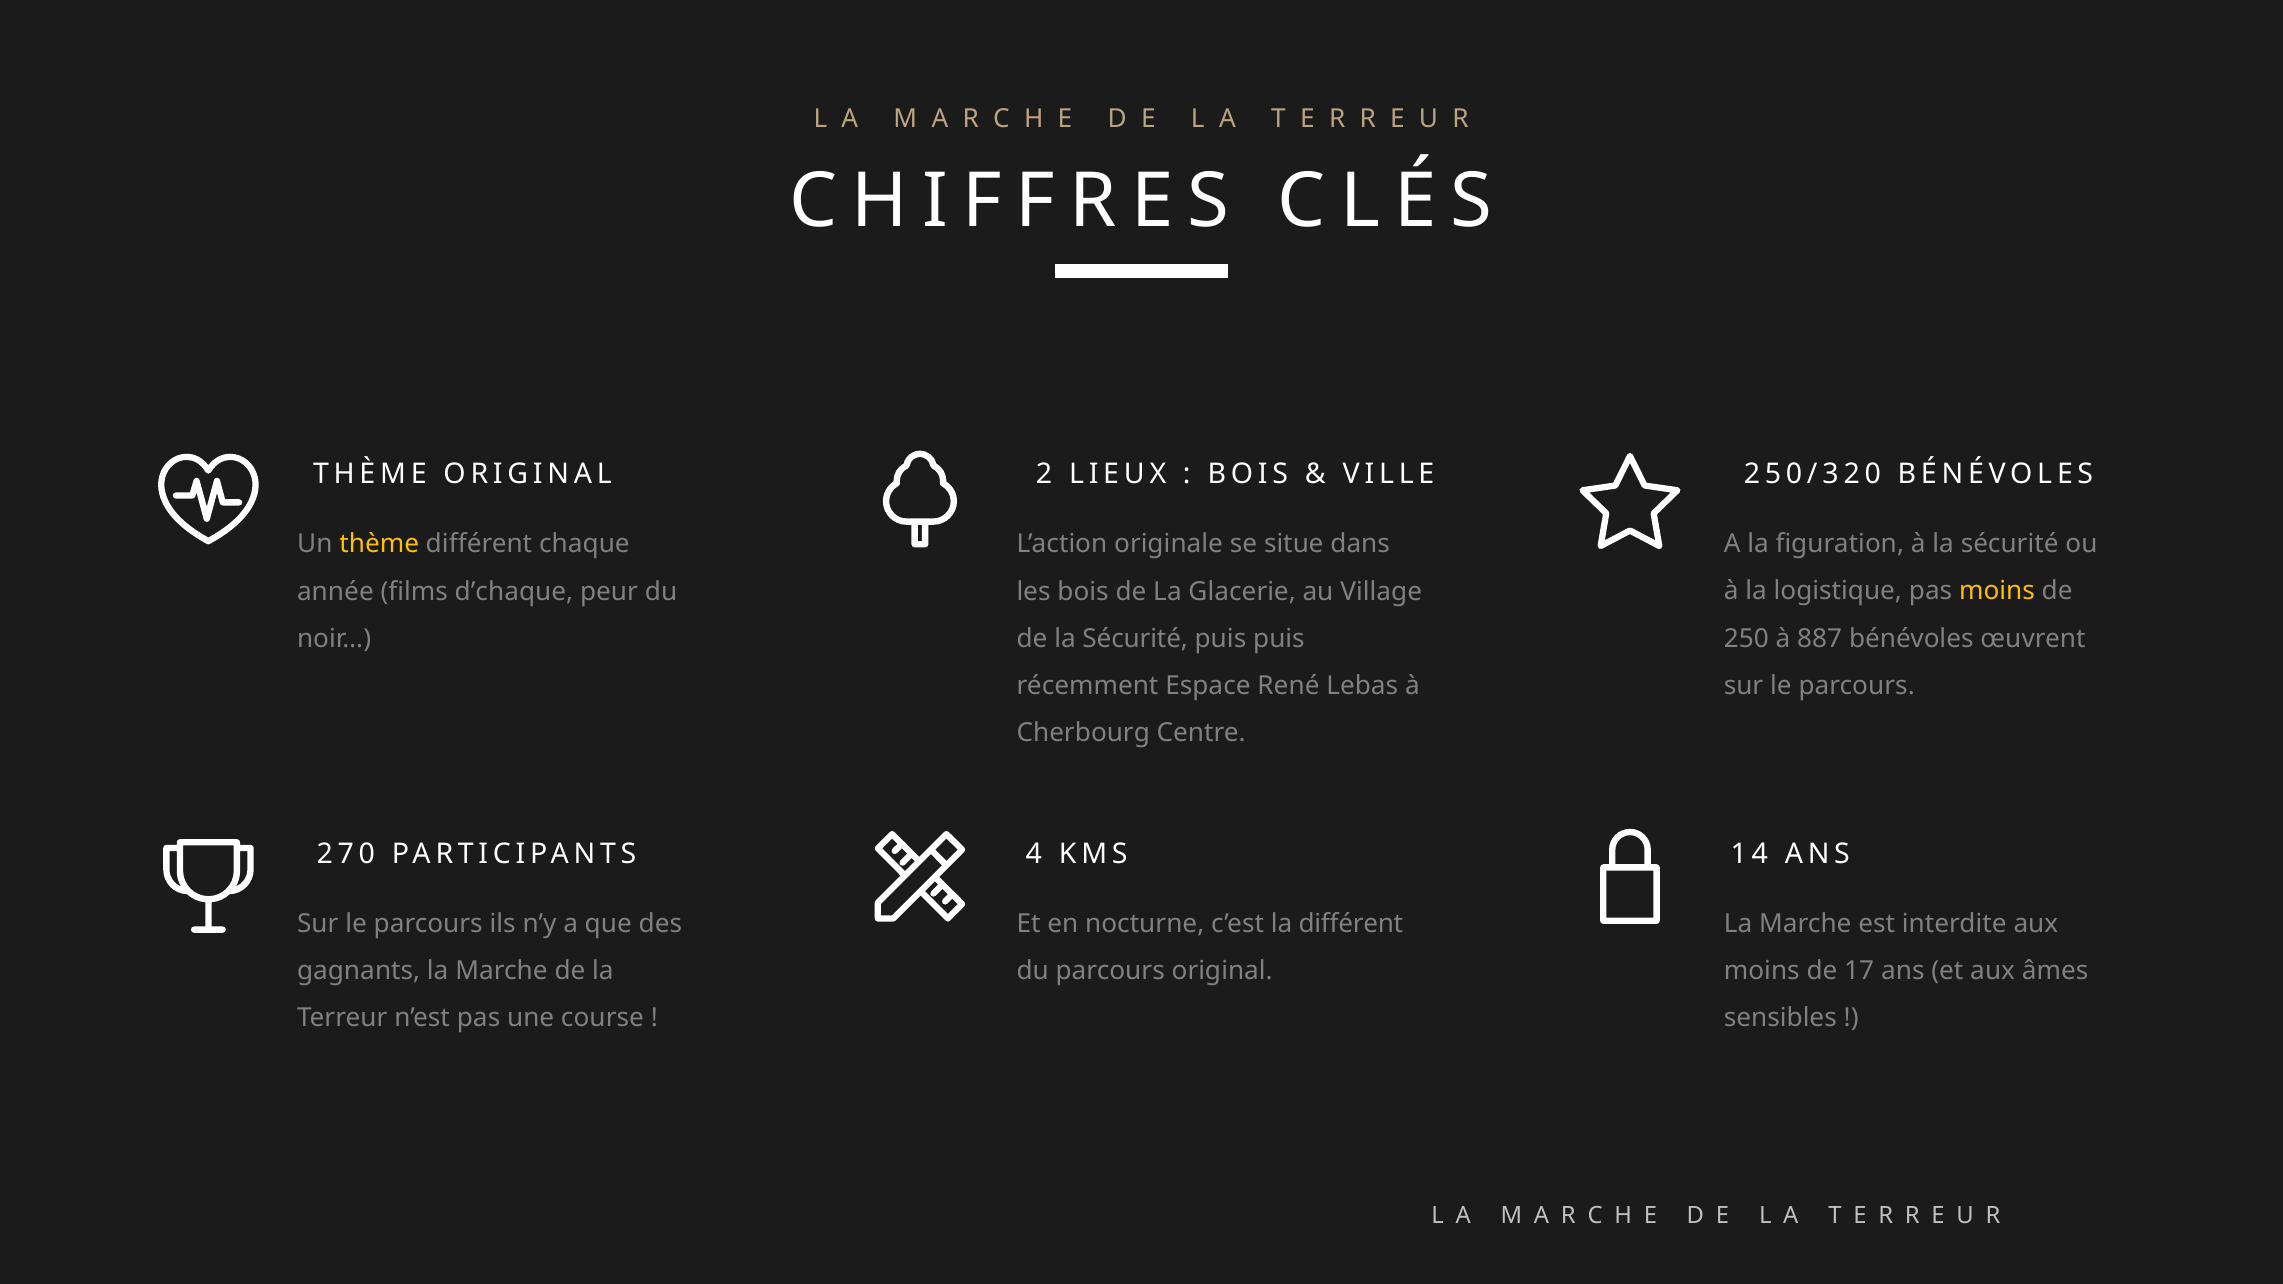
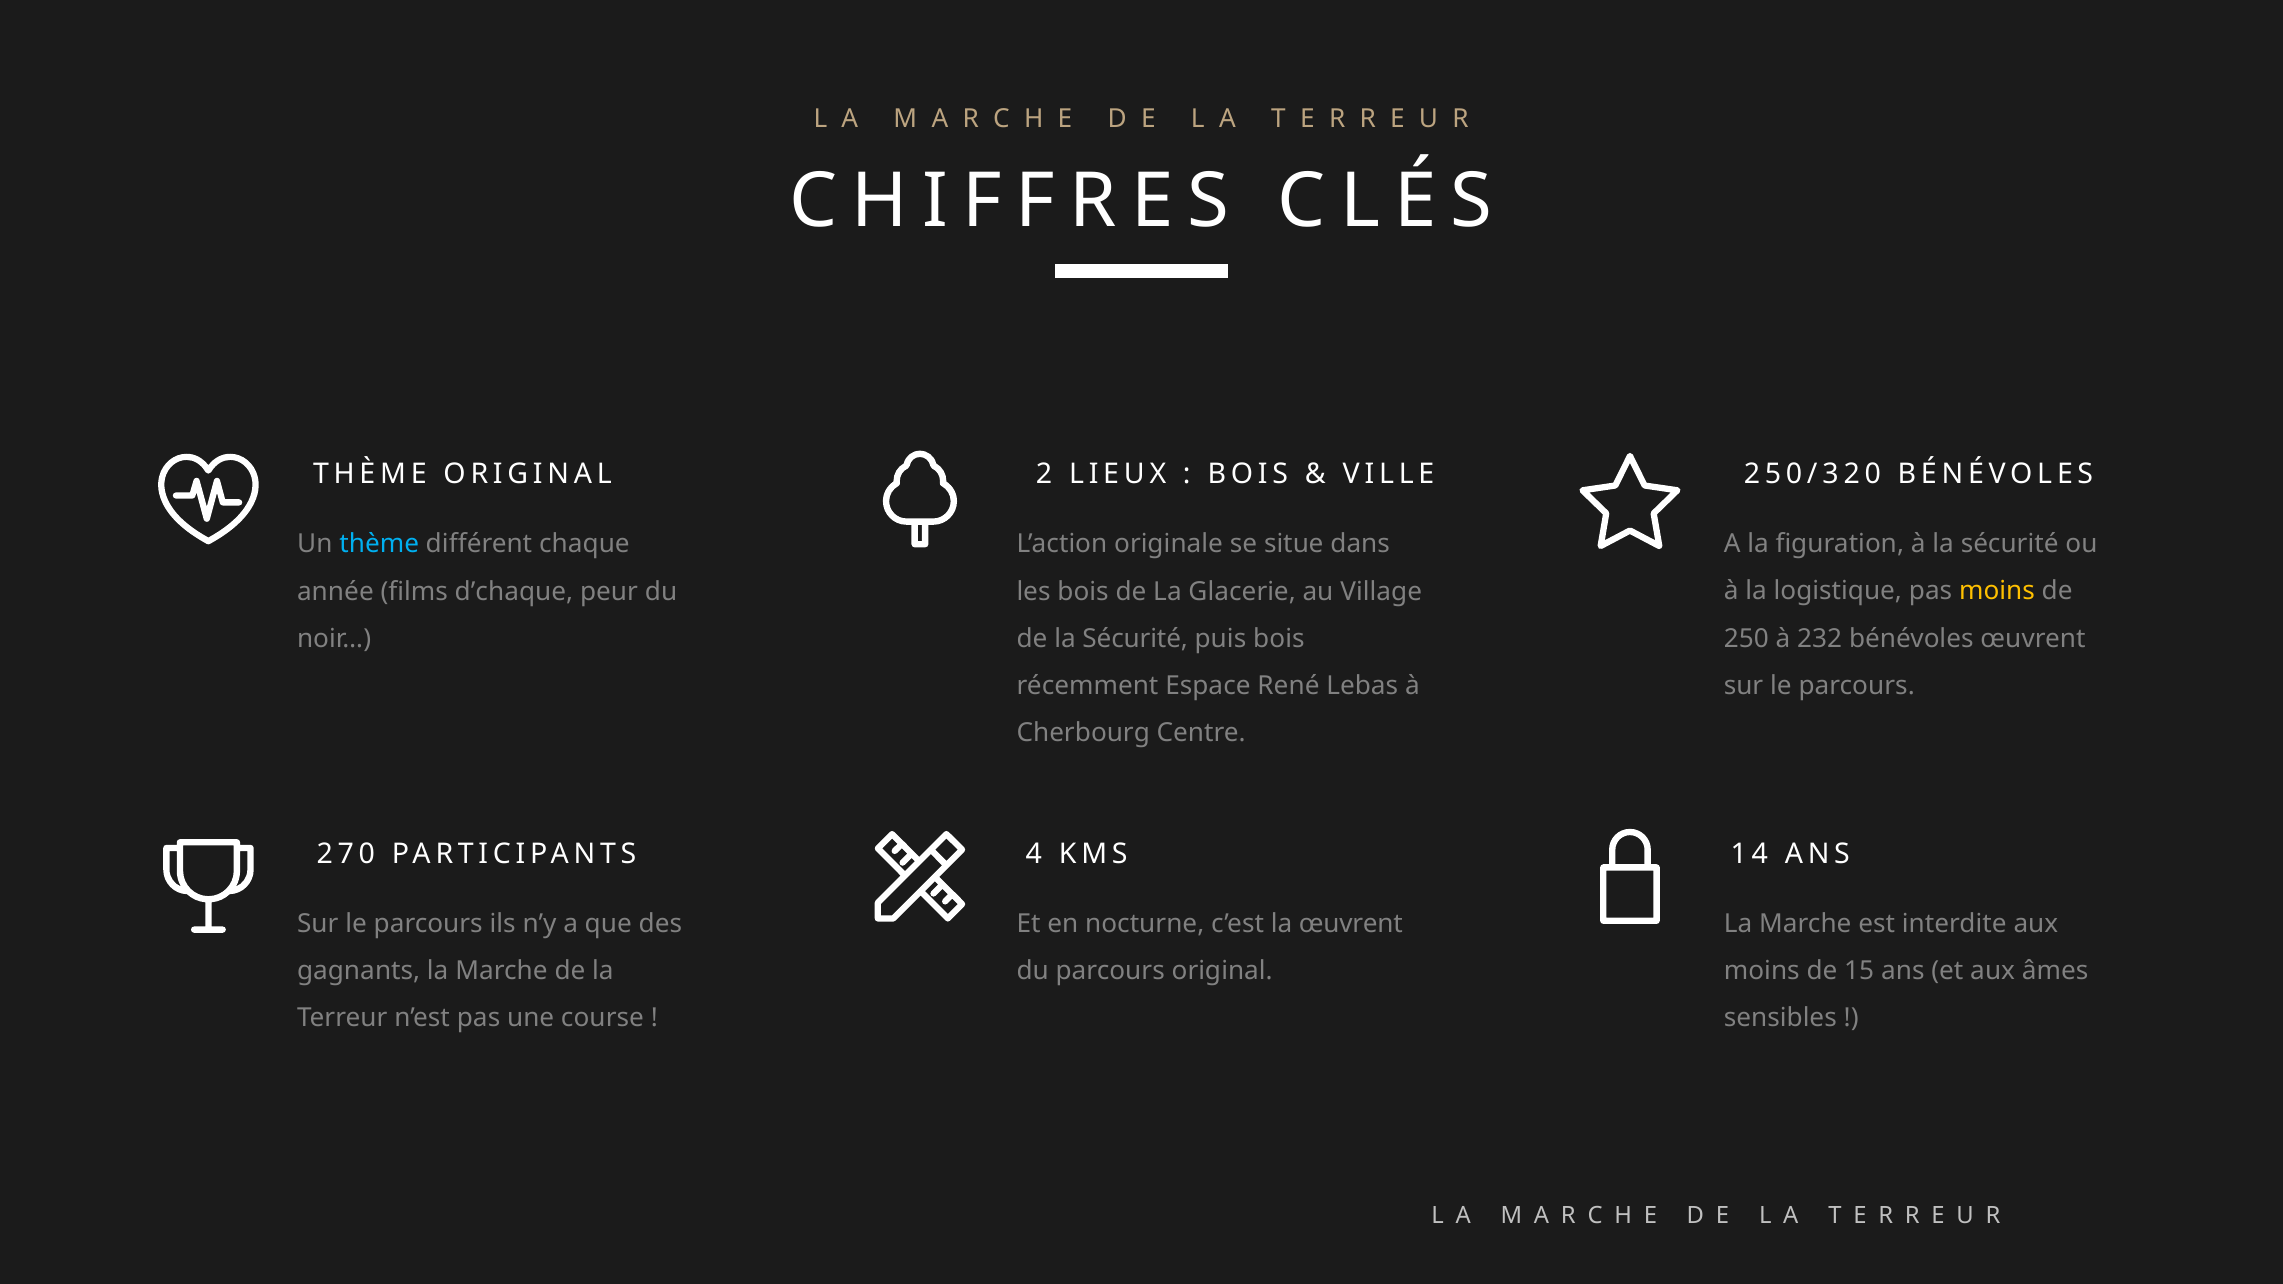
thème colour: yellow -> light blue (379, 544)
puis puis: puis -> bois (1279, 639)
887: 887 -> 232 (1820, 639)
la différent: différent -> œuvrent (1351, 924)
17: 17 -> 15 (1859, 971)
